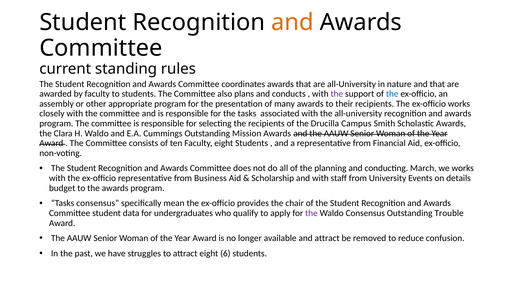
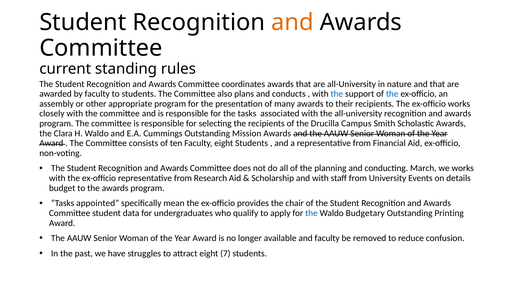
the colour: purple -> blue (337, 94)
Business: Business -> Research (210, 178)
Tasks consensus: consensus -> appointed (98, 203)
the colour: purple -> blue (311, 213)
Waldo Consensus: Consensus -> Budgetary (365, 213)
Trouble: Trouble -> Printing (449, 213)
and attract: attract -> faculty (327, 238)
6: 6 -> 7 (225, 254)
